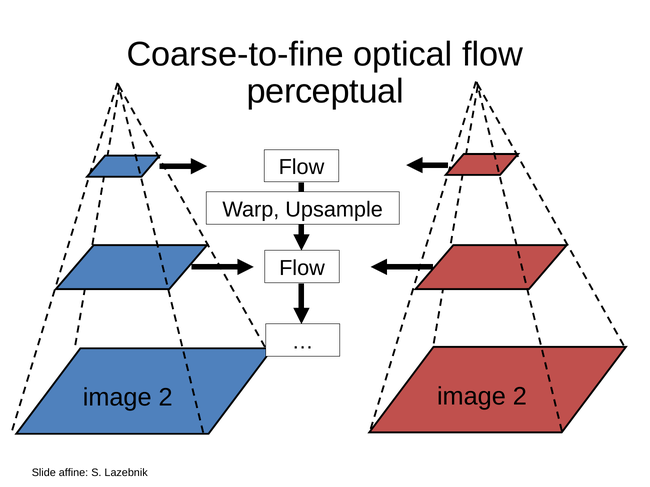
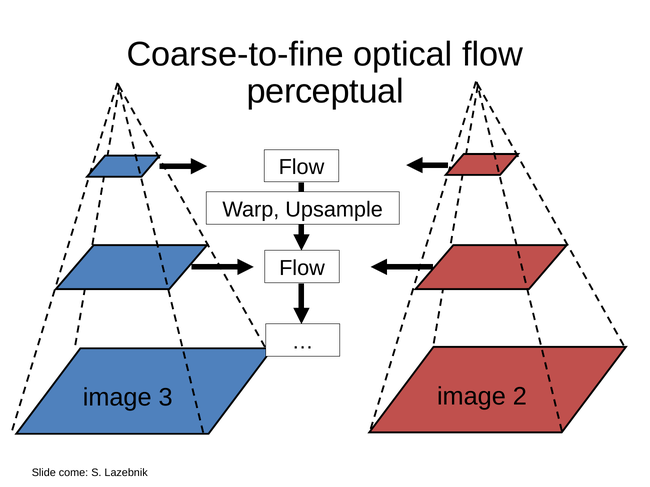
2: 2 -> 3 (166, 398)
affine: affine -> come (74, 473)
